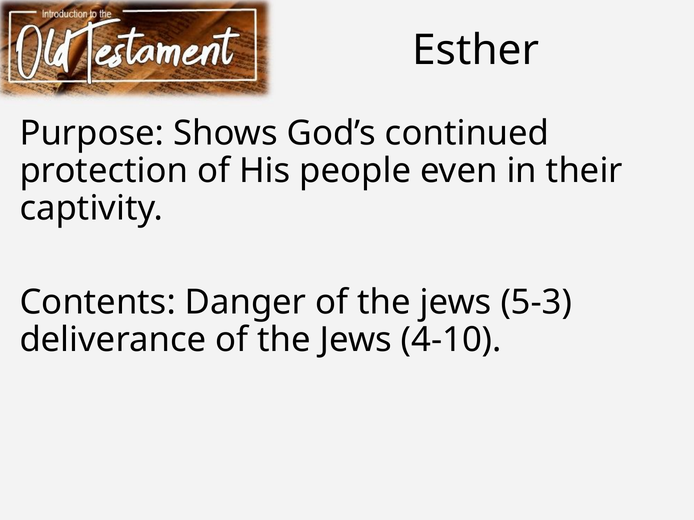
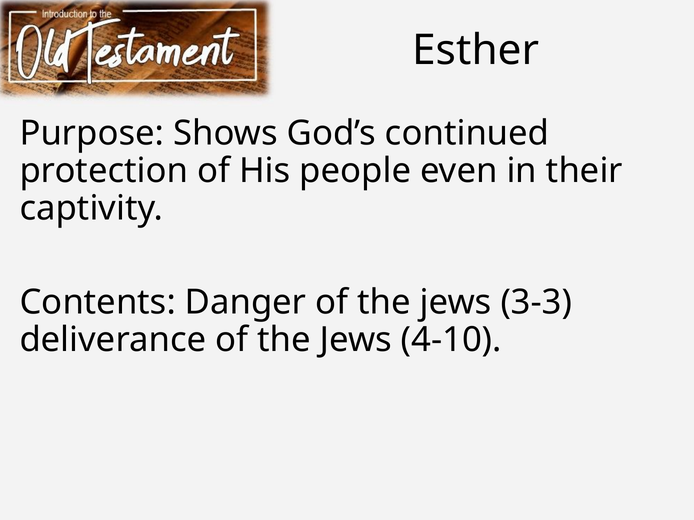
5-3: 5-3 -> 3-3 (536, 303)
